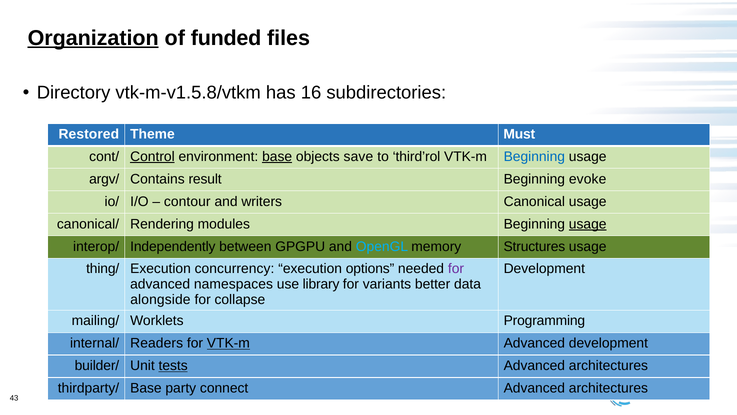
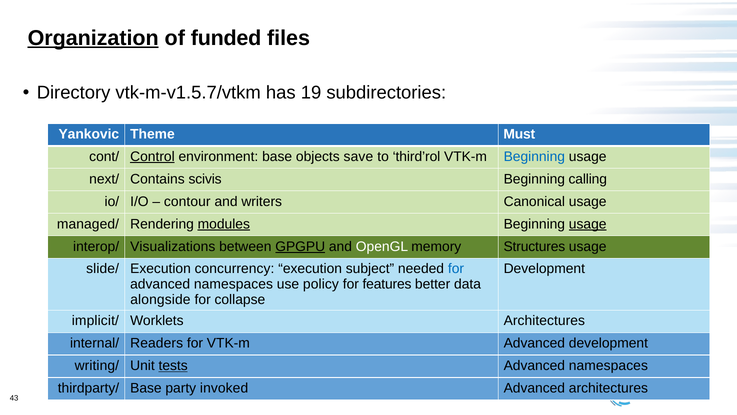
vtk-m-v1.5.8/vtkm: vtk-m-v1.5.8/vtkm -> vtk-m-v1.5.7/vtkm (188, 93)
16: 16 -> 19 (311, 93)
Restored: Restored -> Yankovic (89, 134)
base underline: present -> none (277, 157)
argv/: argv/ -> next/ (104, 179)
result: result -> scivis (205, 179)
evoke: evoke -> calling (588, 179)
canonical/: canonical/ -> managed/ (88, 224)
modules underline: none -> present (224, 224)
Independently: Independently -> Visualizations (173, 246)
GPGPU underline: none -> present (300, 246)
OpenGL colour: light blue -> white (382, 246)
thing/: thing/ -> slide/ (103, 269)
options: options -> subject (370, 269)
for colour: purple -> blue (456, 269)
library: library -> policy (321, 284)
variants: variants -> features (387, 284)
mailing/: mailing/ -> implicit/ (95, 321)
Worklets Programming: Programming -> Architectures (544, 321)
VTK-m underline: present -> none (228, 343)
builder/: builder/ -> writing/ (97, 366)
architectures: architectures -> namespaces (608, 366)
connect: connect -> invoked (224, 388)
